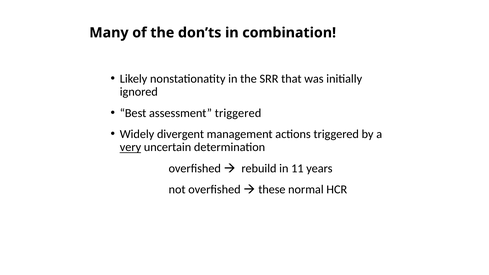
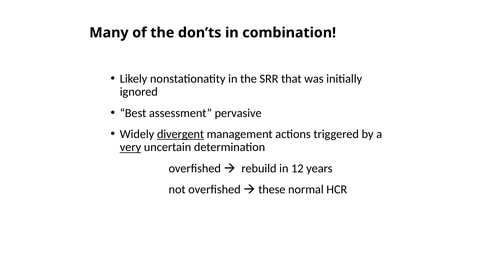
assessment triggered: triggered -> pervasive (238, 113)
divergent underline: none -> present (181, 134)
11: 11 -> 12 (297, 168)
